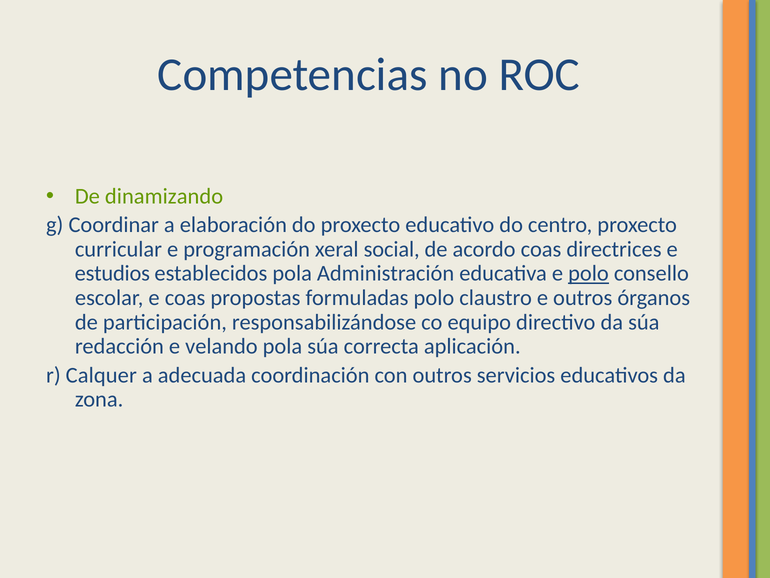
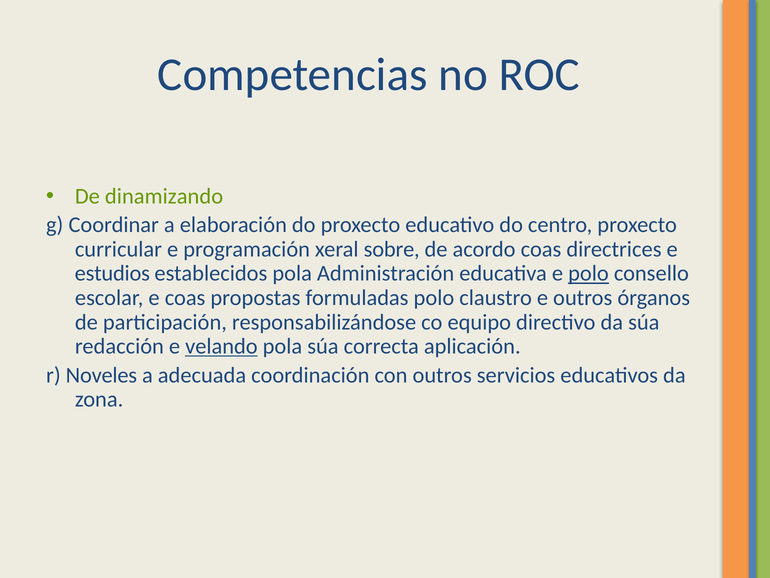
social: social -> sobre (392, 249)
velando underline: none -> present (221, 346)
Calquer: Calquer -> Noveles (101, 375)
